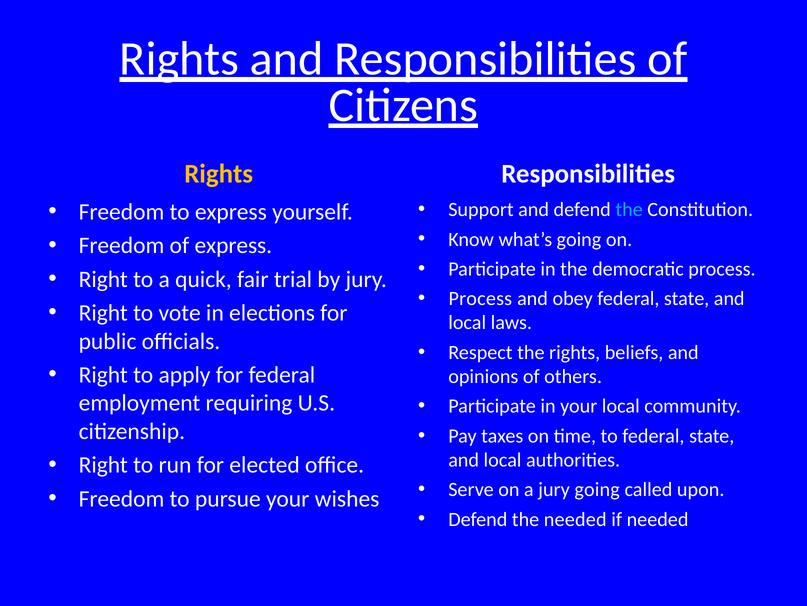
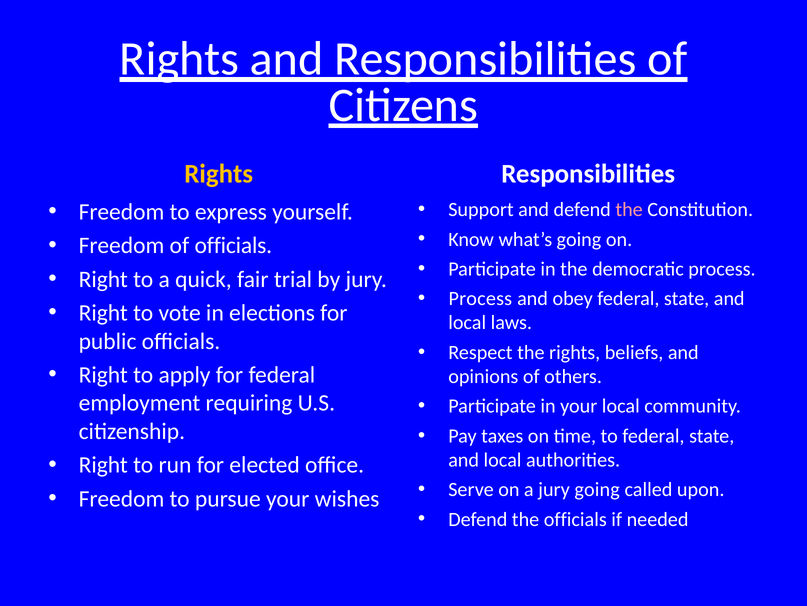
the colour: light blue -> pink (629, 209)
of express: express -> officials (233, 245)
the needed: needed -> officials (575, 519)
